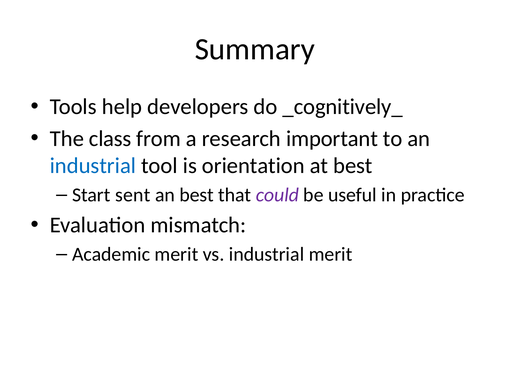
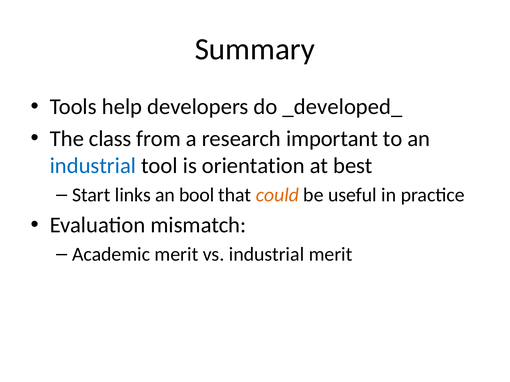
_cognitively_: _cognitively_ -> _developed_ (343, 107)
sent: sent -> links (133, 195)
an best: best -> bool (197, 195)
could colour: purple -> orange (277, 195)
